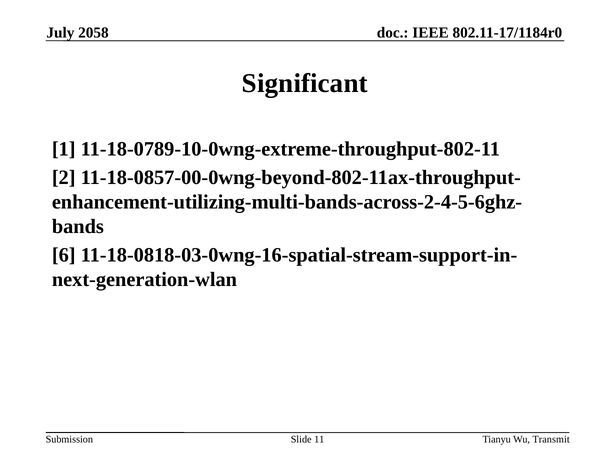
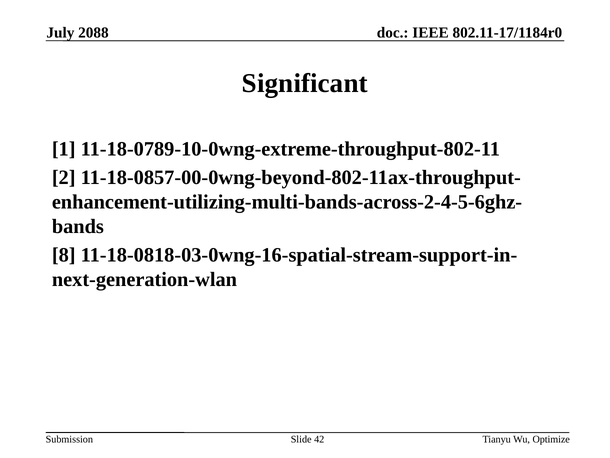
2058: 2058 -> 2088 (93, 33)
6: 6 -> 8 (64, 255)
11: 11 -> 42 (319, 439)
Transmit: Transmit -> Optimize (551, 439)
